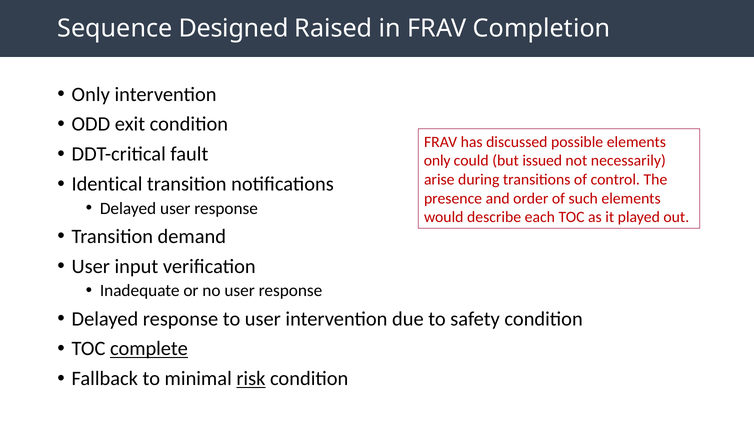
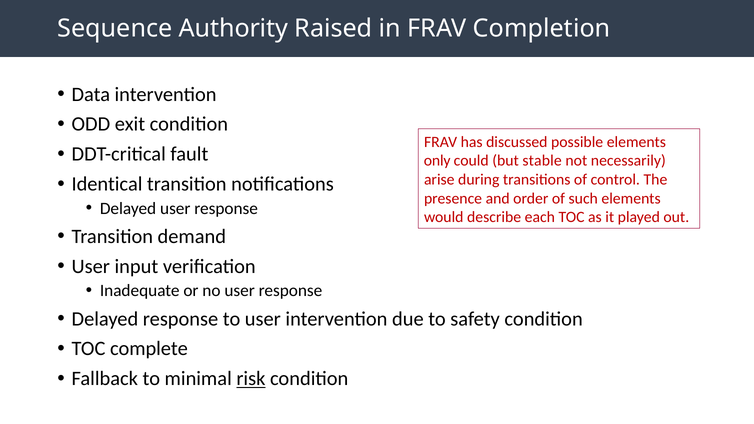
Designed: Designed -> Authority (233, 28)
Only: Only -> Data (91, 94)
issued: issued -> stable (542, 161)
complete underline: present -> none (149, 349)
